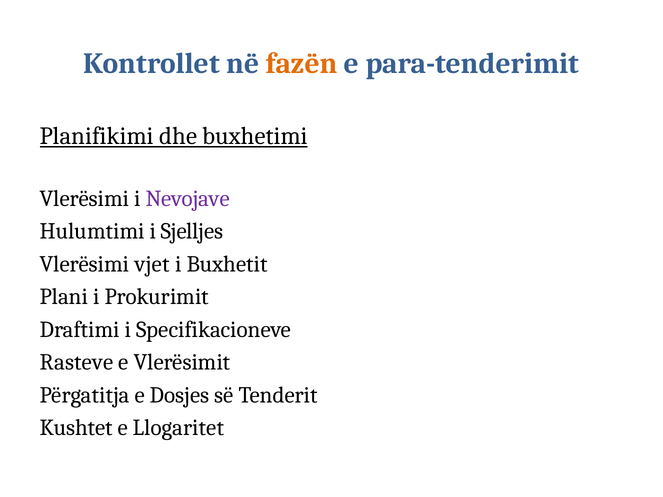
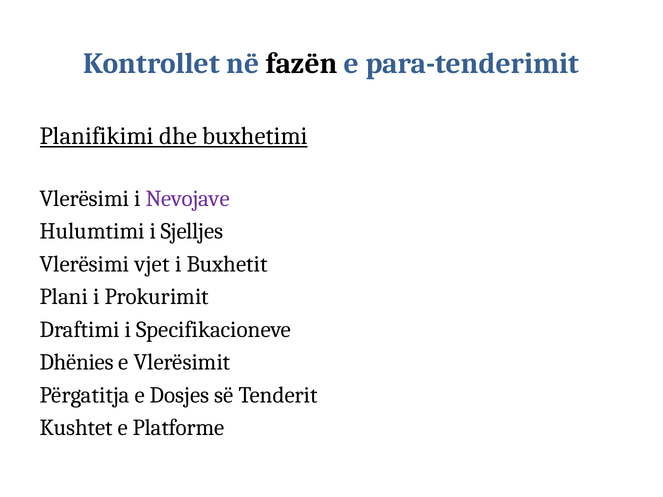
fazën colour: orange -> black (302, 63)
Rasteve: Rasteve -> Dhënies (77, 362)
Llogaritet: Llogaritet -> Platforme (179, 428)
